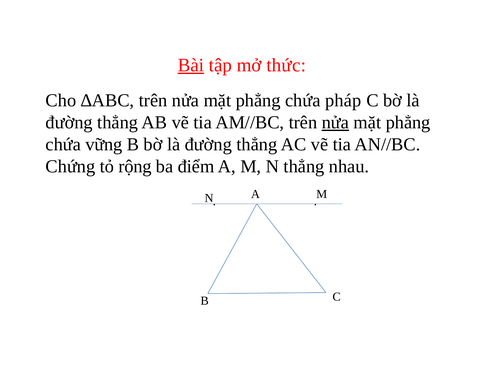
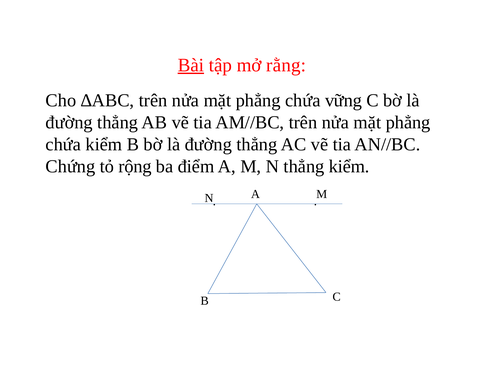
thức: thức -> rằng (286, 65)
pháp: pháp -> vững (343, 100)
nửa underline: present -> none (335, 122)
chứa vững: vững -> kiểm (104, 144)
thẳng nhau: nhau -> kiểm (349, 166)
